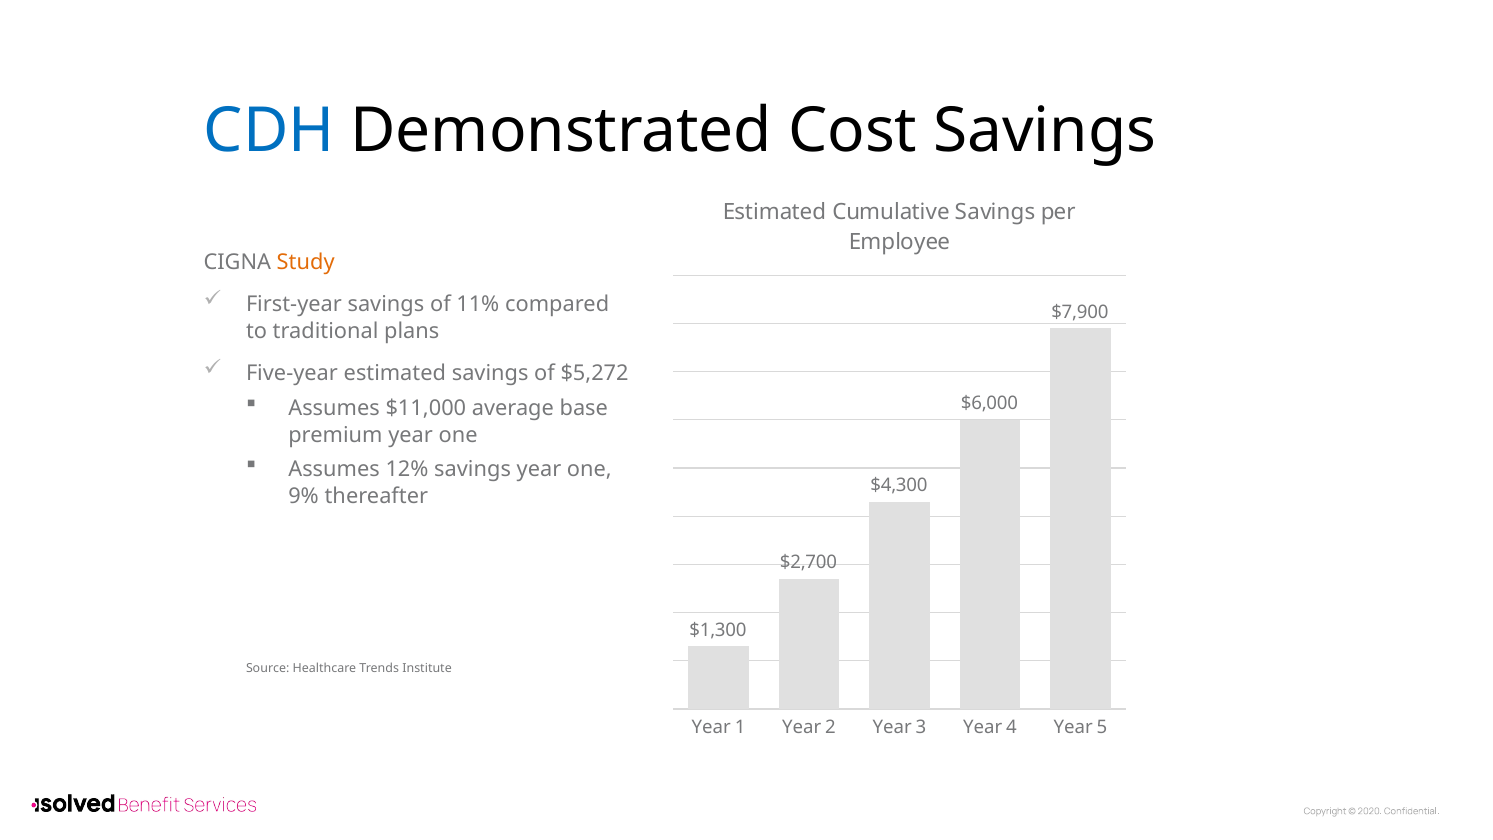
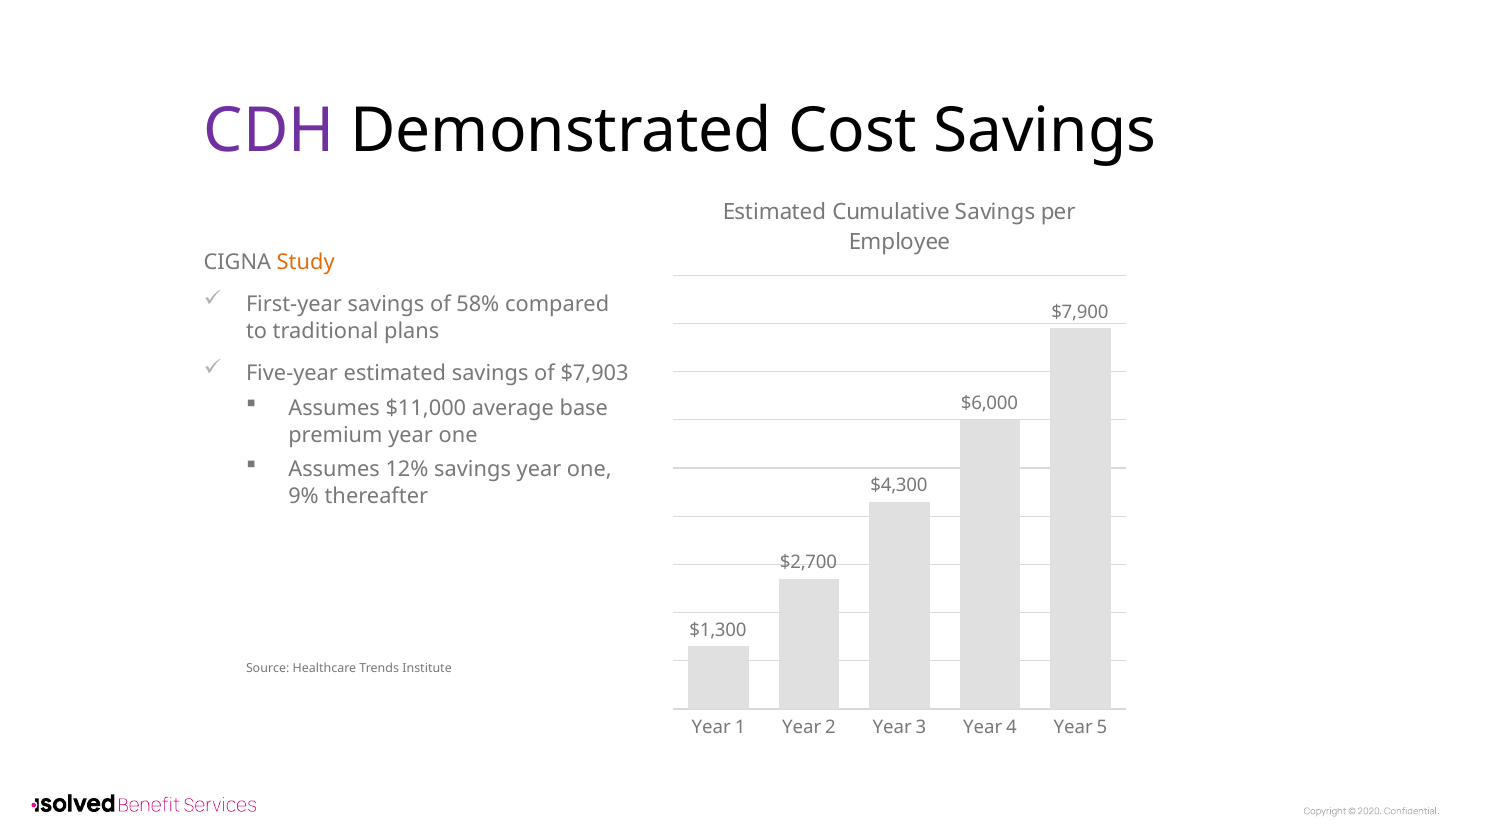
CDH colour: blue -> purple (269, 131)
11%: 11% -> 58% (478, 305)
$5,272: $5,272 -> $7,903 (595, 374)
